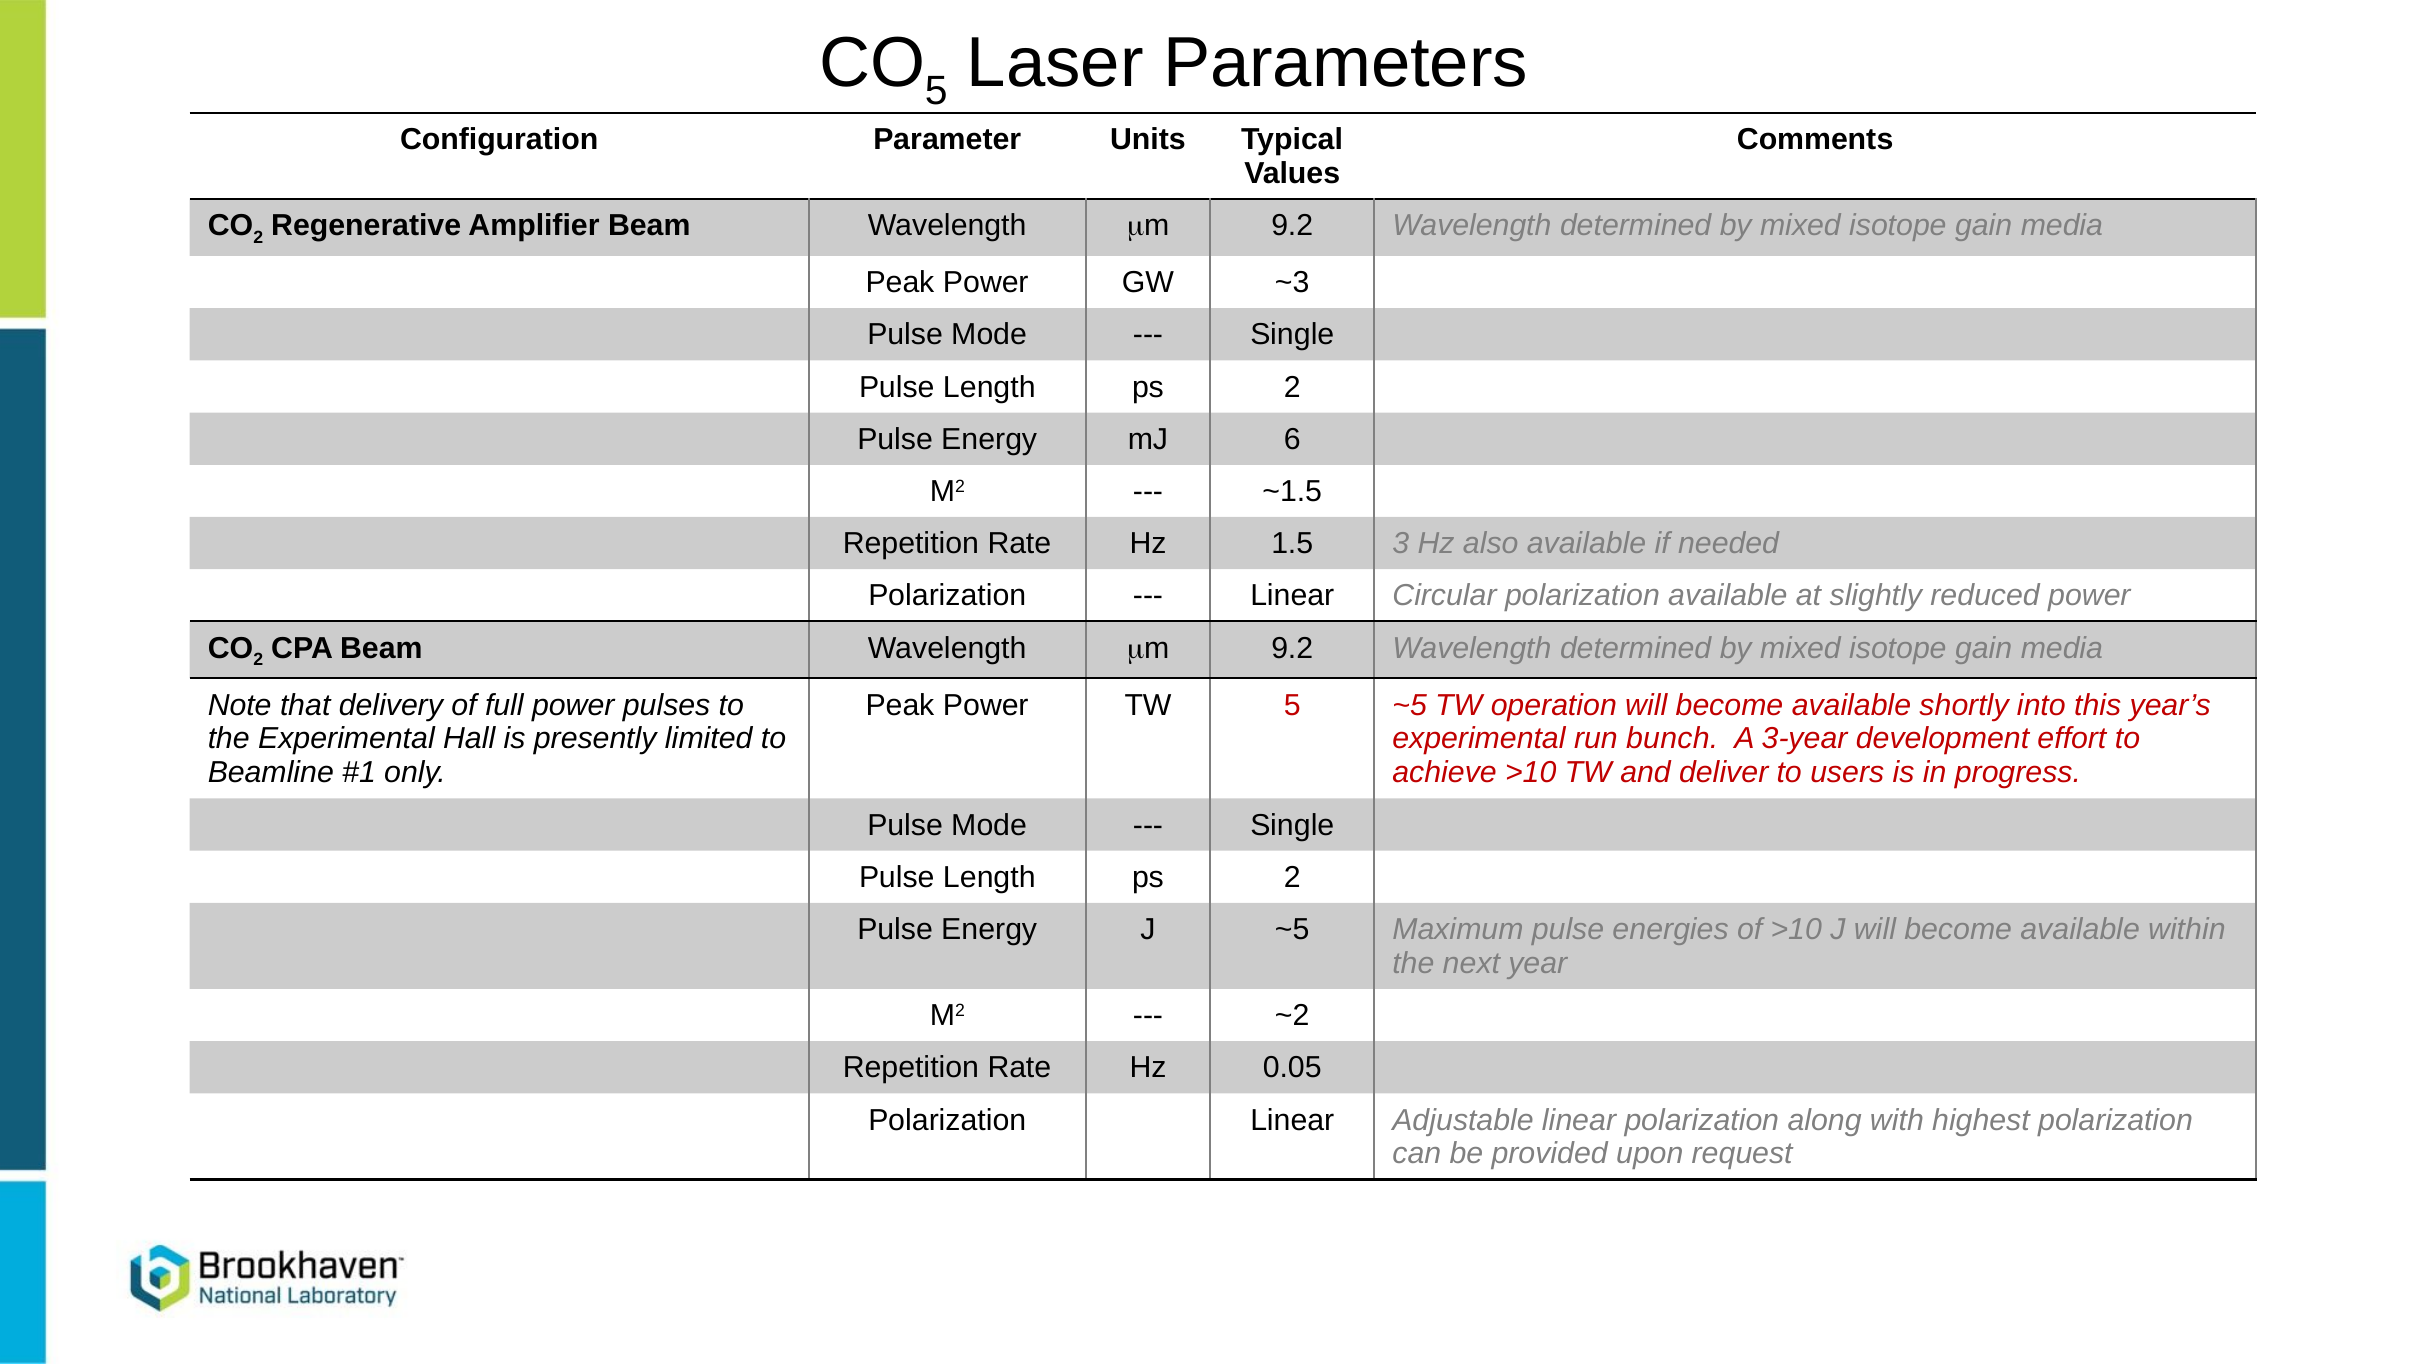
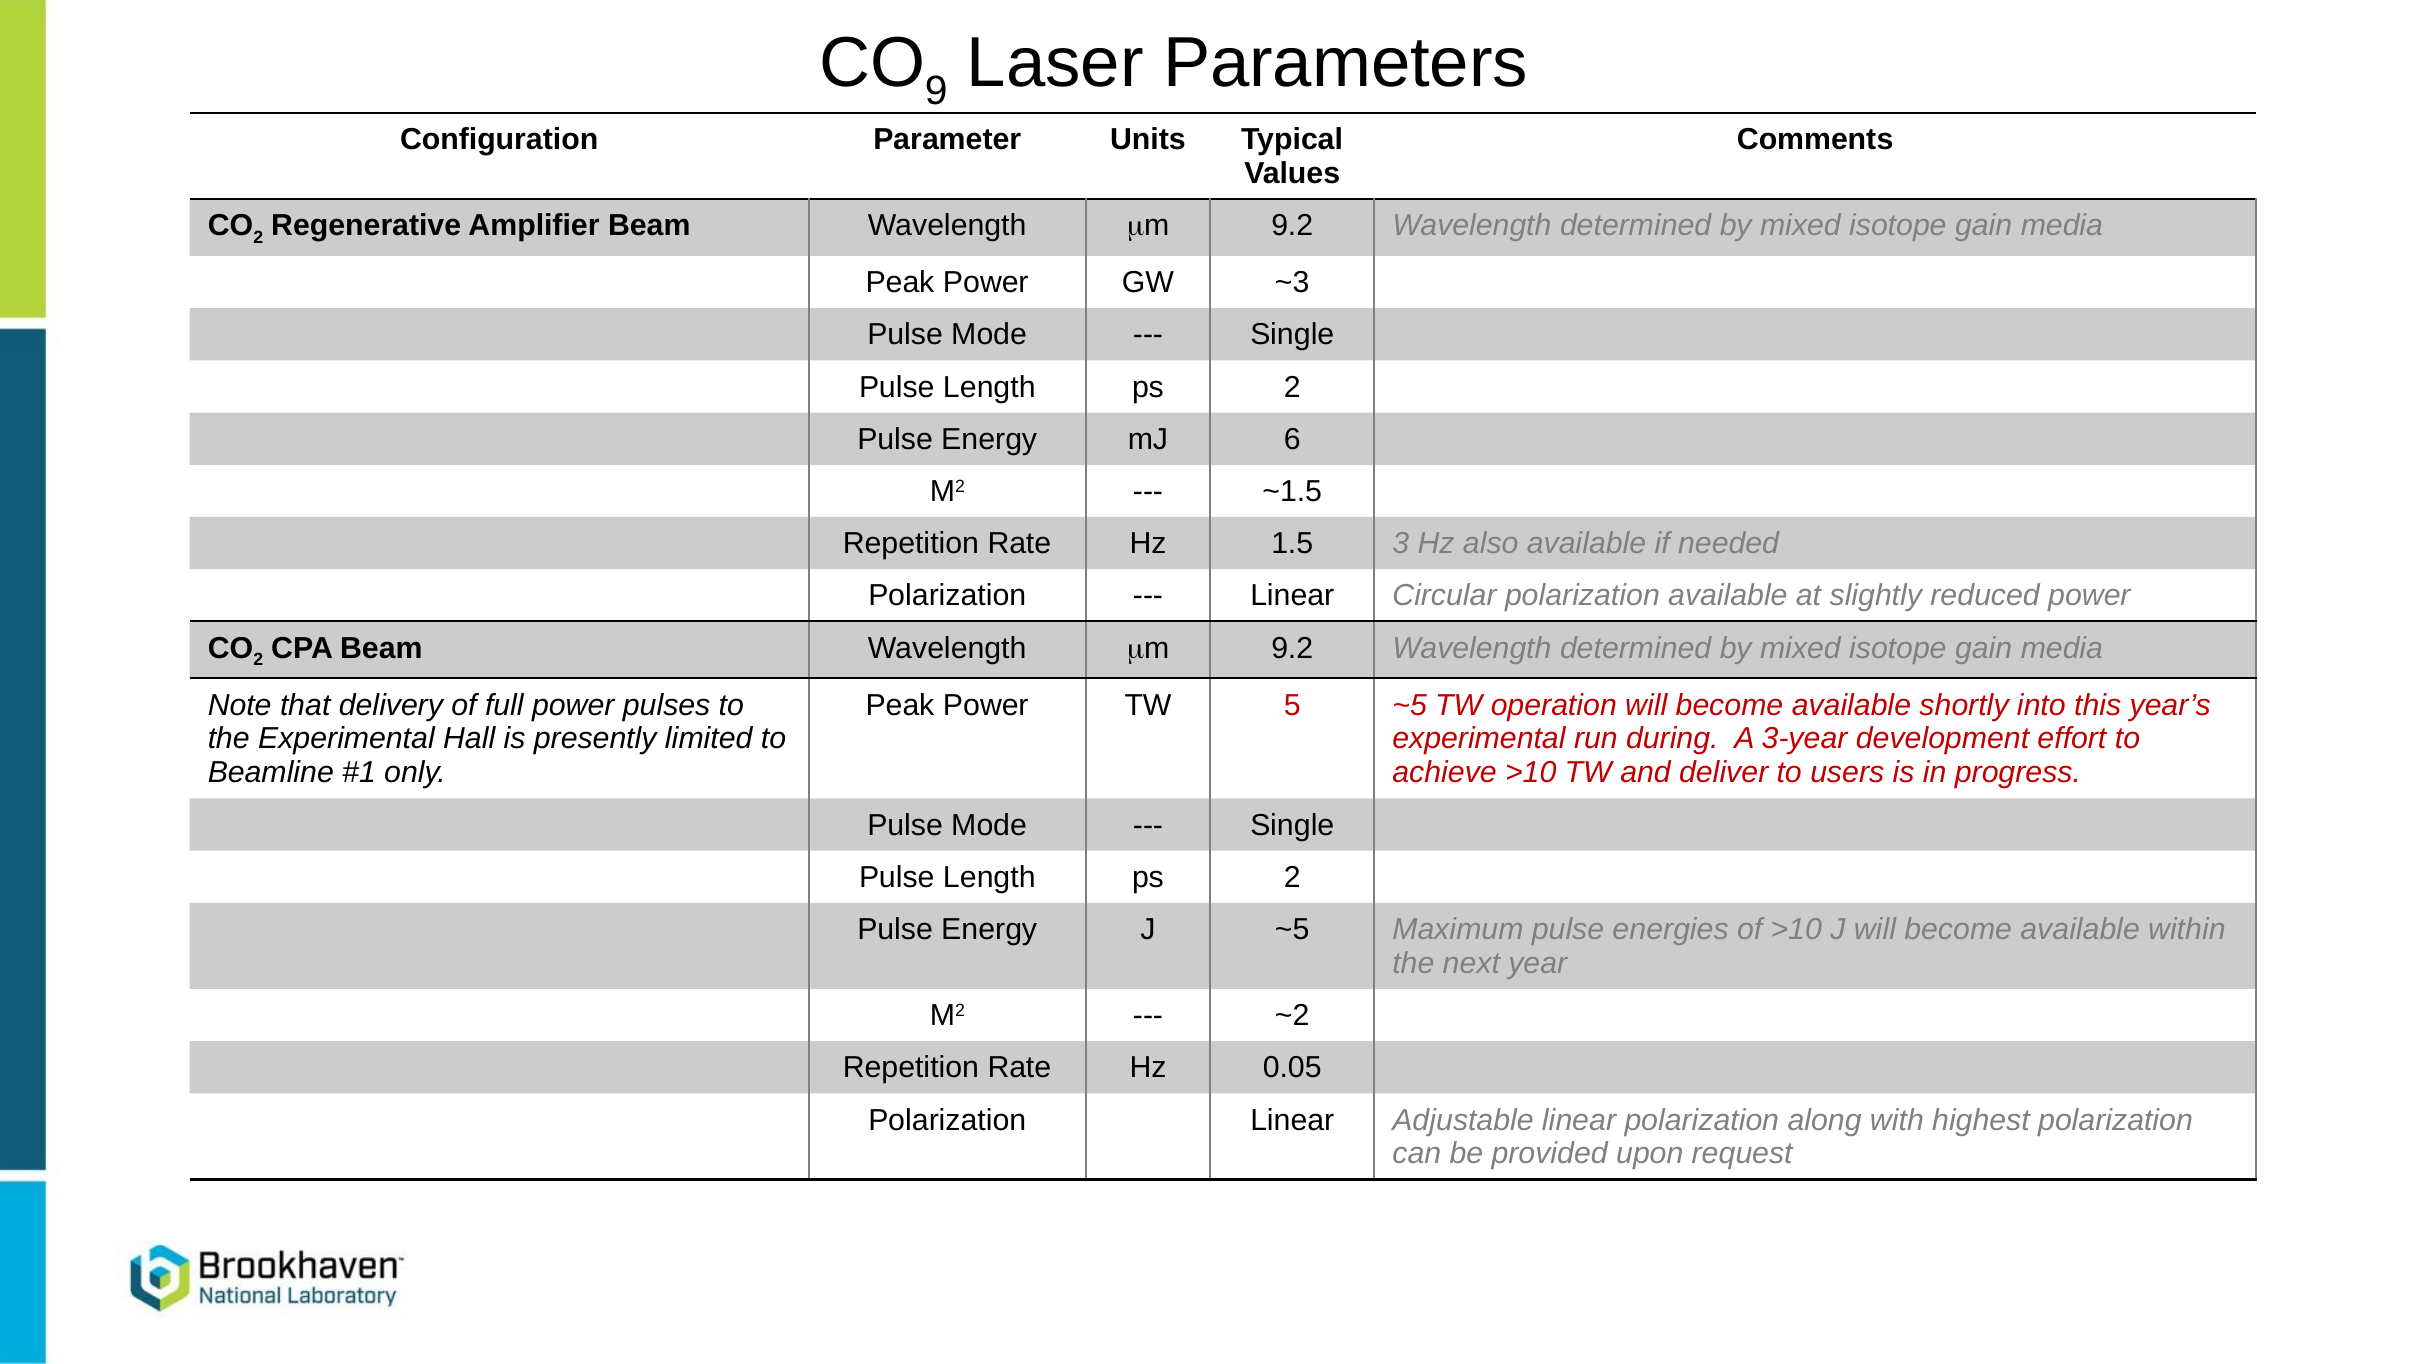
5: 5 -> 9 (936, 91)
bunch: bunch -> during (1672, 739)
